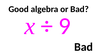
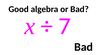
9: 9 -> 7 (65, 26)
